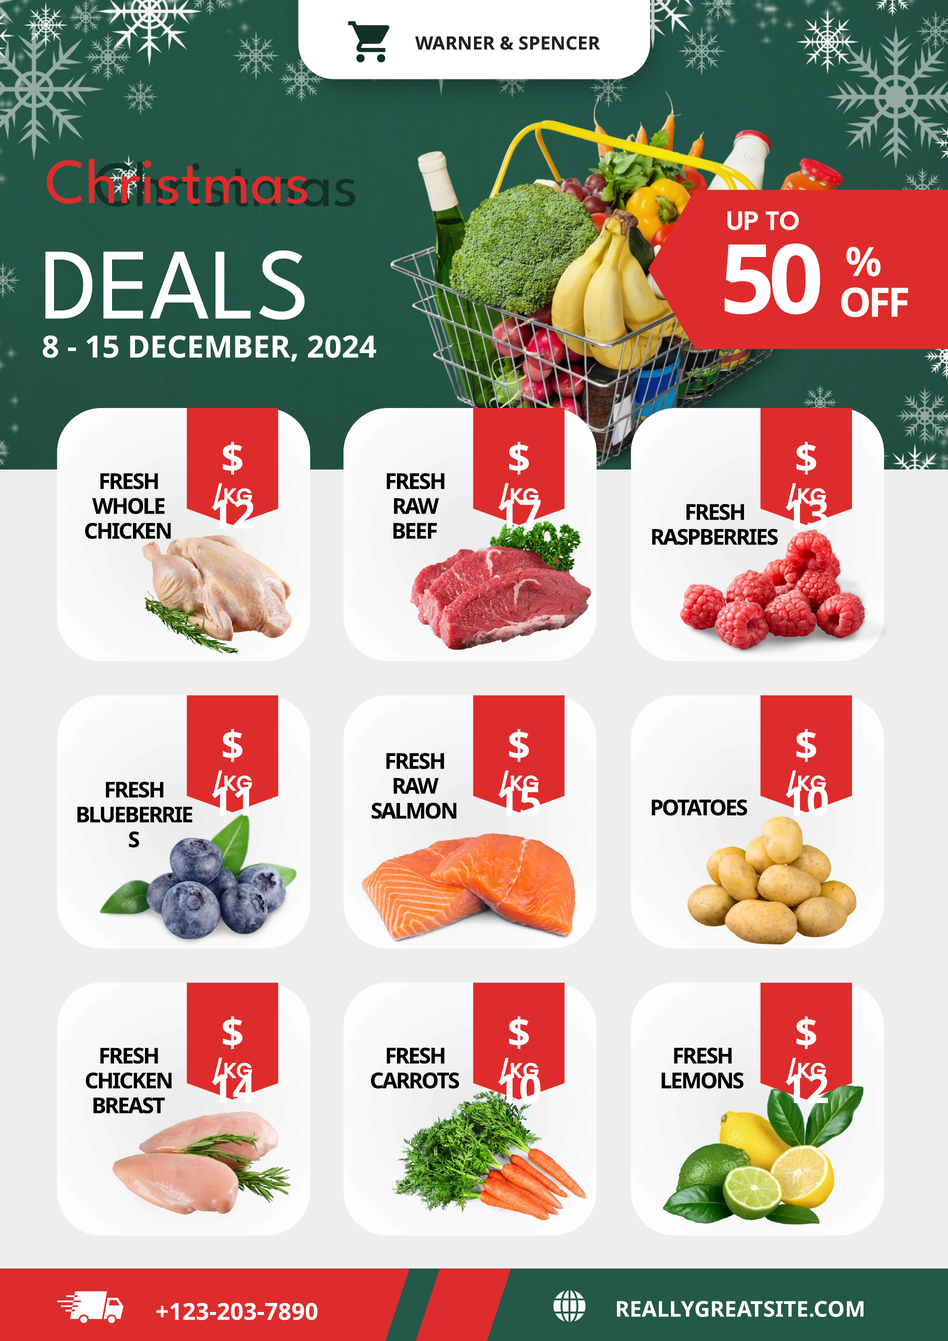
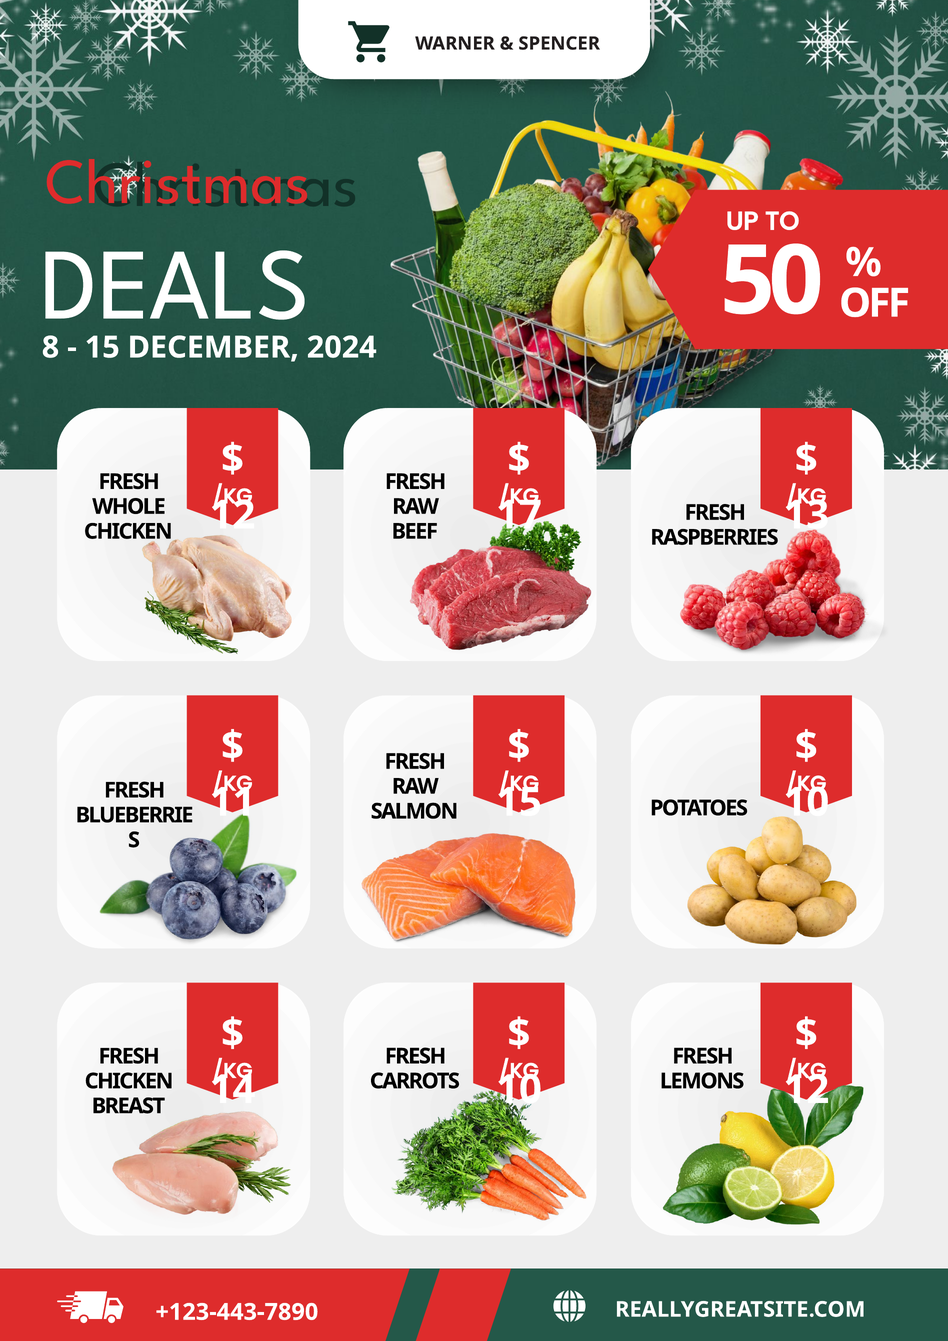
+123-203-7890: +123-203-7890 -> +123-443-7890 (237, 1313)
